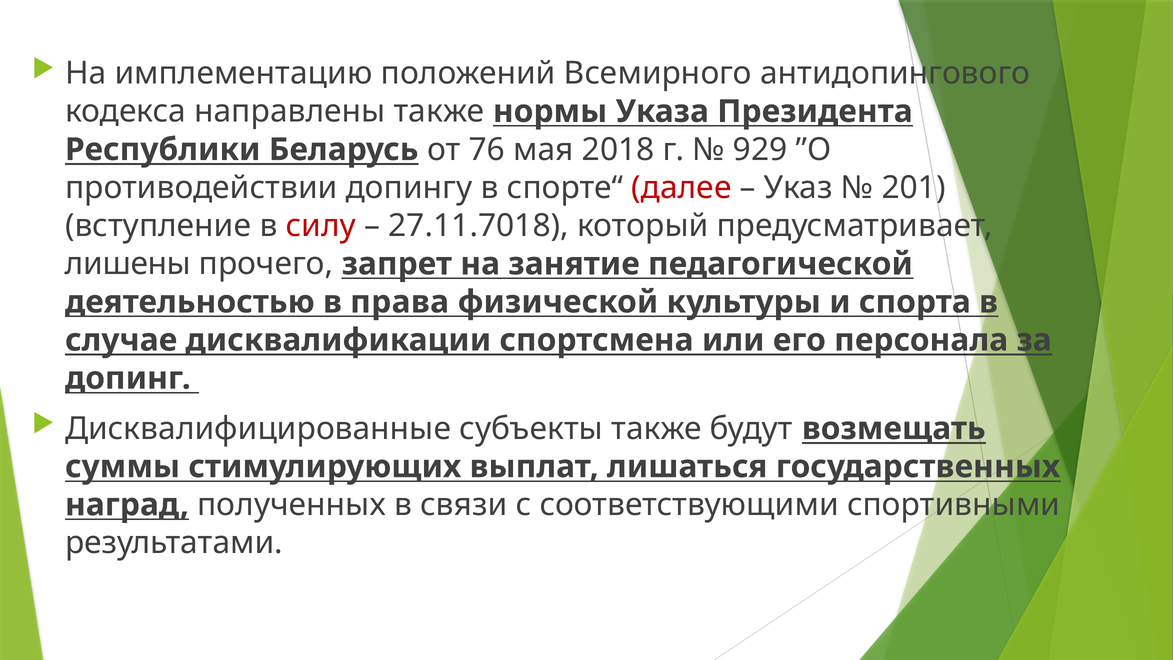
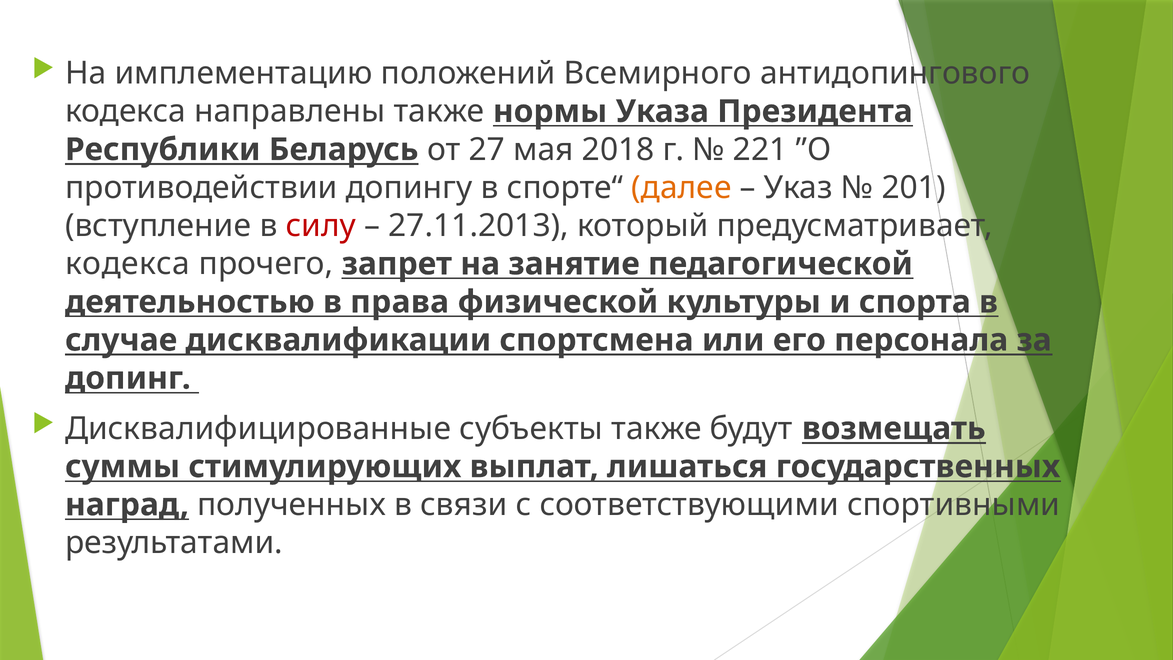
76: 76 -> 27 (487, 150)
929: 929 -> 221 (760, 150)
далее colour: red -> orange (681, 188)
27.11.7018: 27.11.7018 -> 27.11.2013 (479, 226)
лишены: лишены -> кодекса (128, 264)
